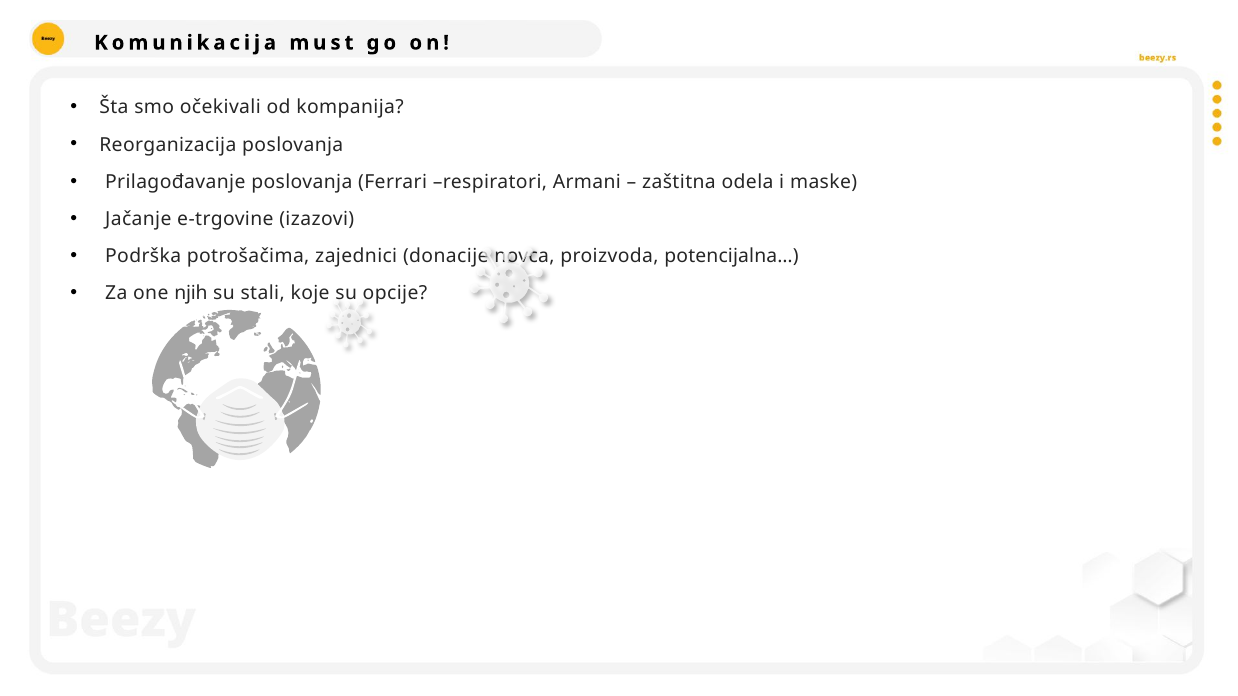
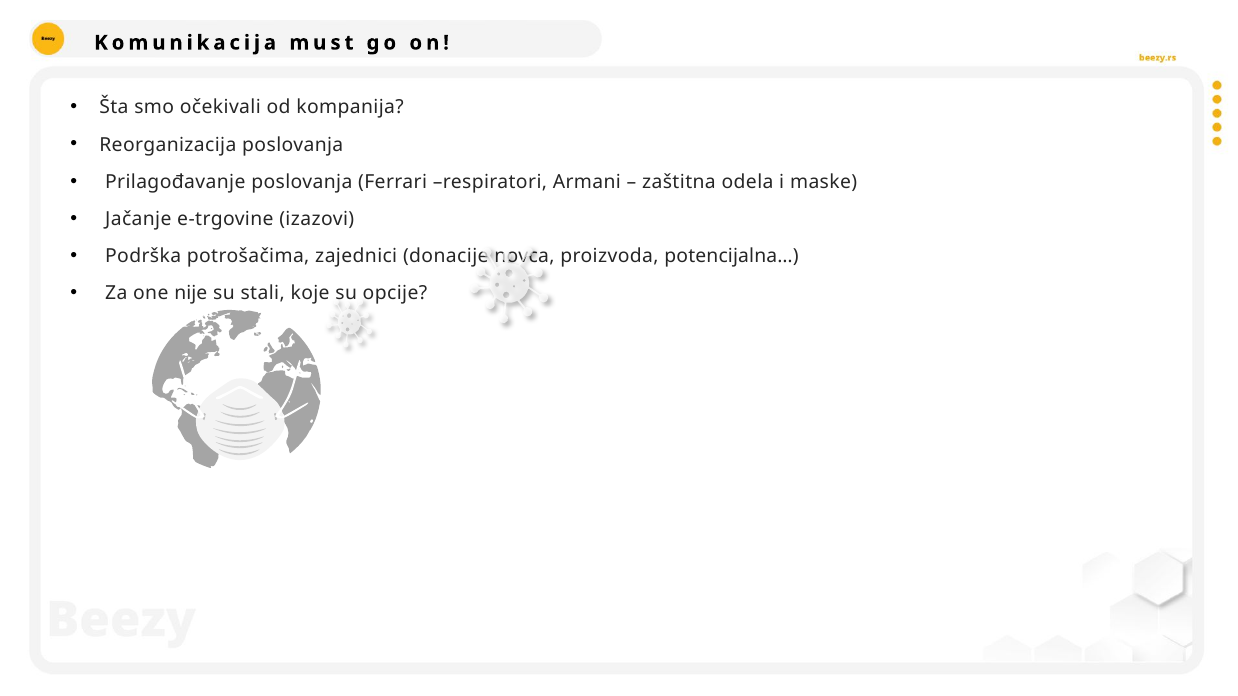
njih: njih -> nije (191, 293)
